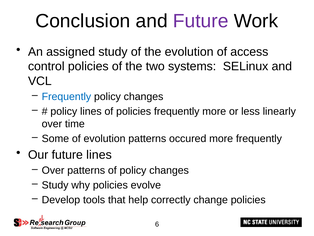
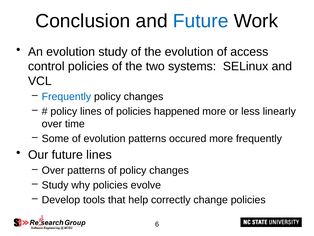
Future colour: purple -> blue (201, 21)
An assigned: assigned -> evolution (71, 52)
policies frequently: frequently -> happened (177, 111)
